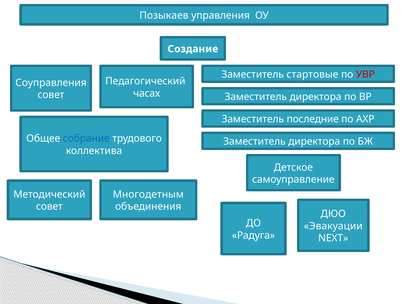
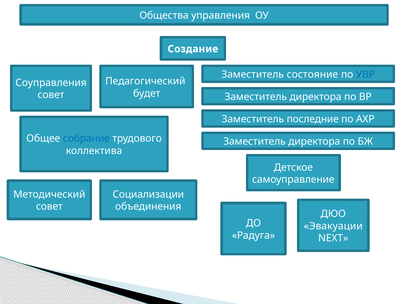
Позыкаев: Позыкаев -> Общества (164, 15)
стартовые: стартовые -> состояние (312, 74)
УВР colour: red -> blue (365, 74)
часах: часах -> будет (147, 93)
Многодетным: Многодетным -> Социализации (148, 194)
